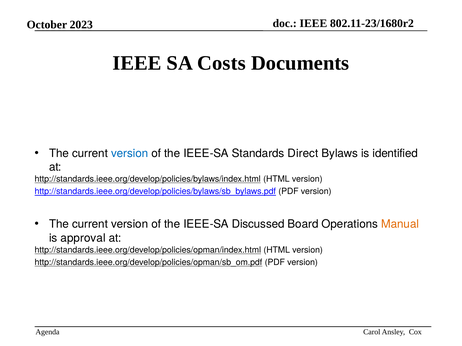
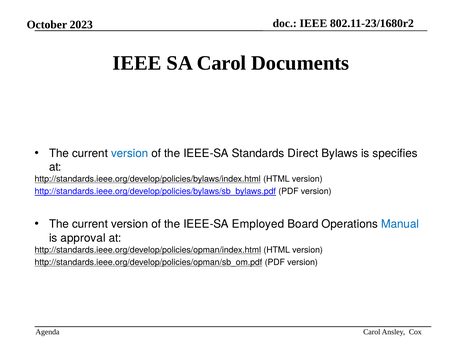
SA Costs: Costs -> Carol (222, 63)
identified: identified -> specifies (395, 153)
Discussed: Discussed -> Employed (258, 224)
Manual colour: orange -> blue (400, 224)
